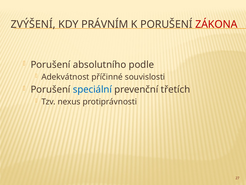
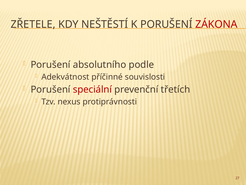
ZVÝŠENÍ: ZVÝŠENÍ -> ZŘETELE (33, 24)
PRÁVNÍM: PRÁVNÍM -> NEŠTĚSTÍ (105, 24)
speciální colour: blue -> red (92, 89)
